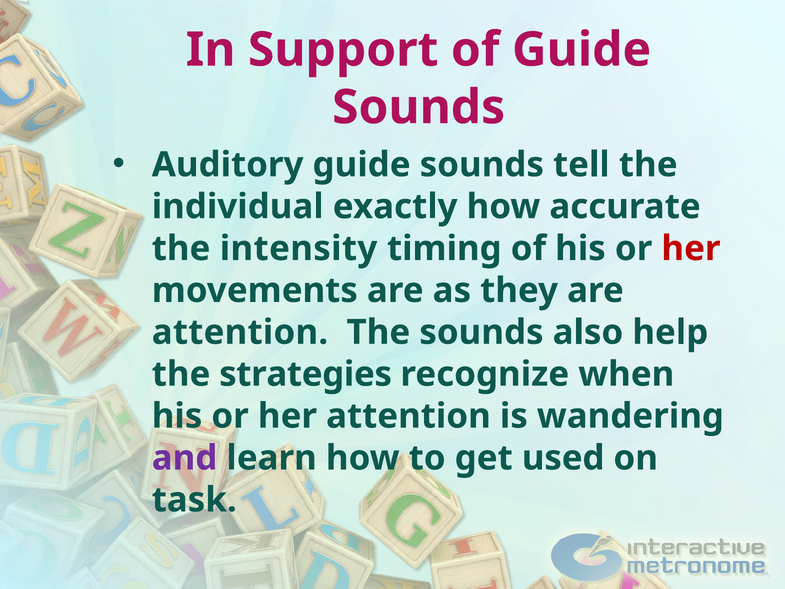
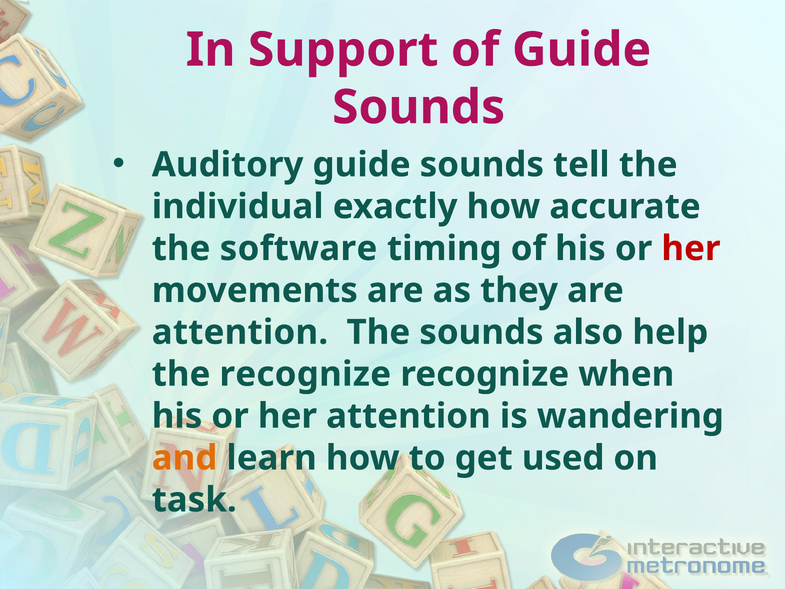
intensity: intensity -> software (299, 248)
the strategies: strategies -> recognize (305, 374)
and colour: purple -> orange (185, 458)
